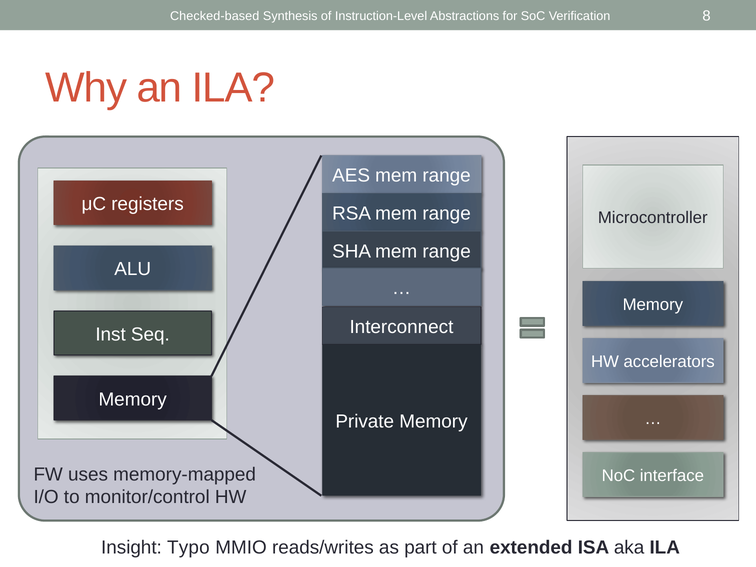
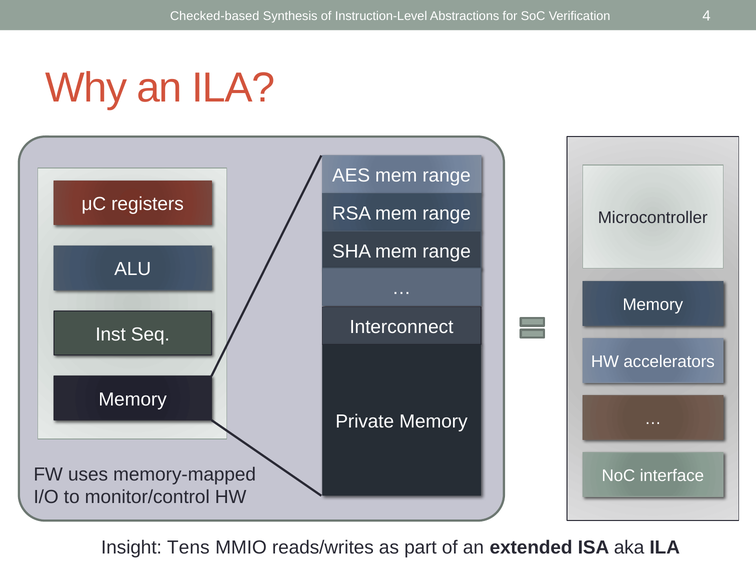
8: 8 -> 4 (707, 16)
Typo: Typo -> Tens (188, 548)
